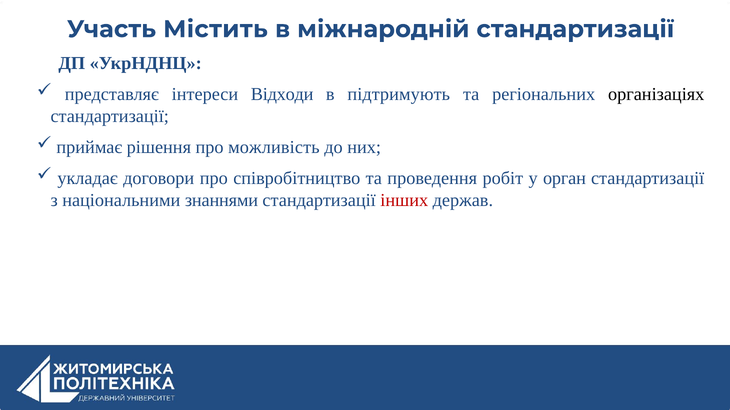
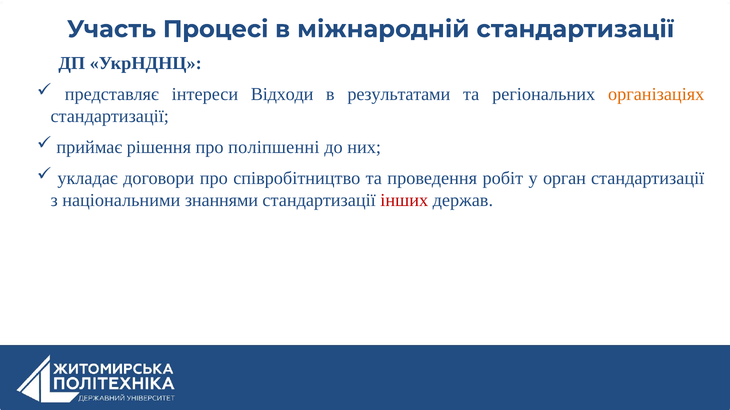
Містить: Містить -> Процесі (216, 29)
підтримують: підтримують -> результатами (399, 94)
організаціях colour: black -> orange (656, 94)
можливість: можливість -> поліпшенні (274, 147)
